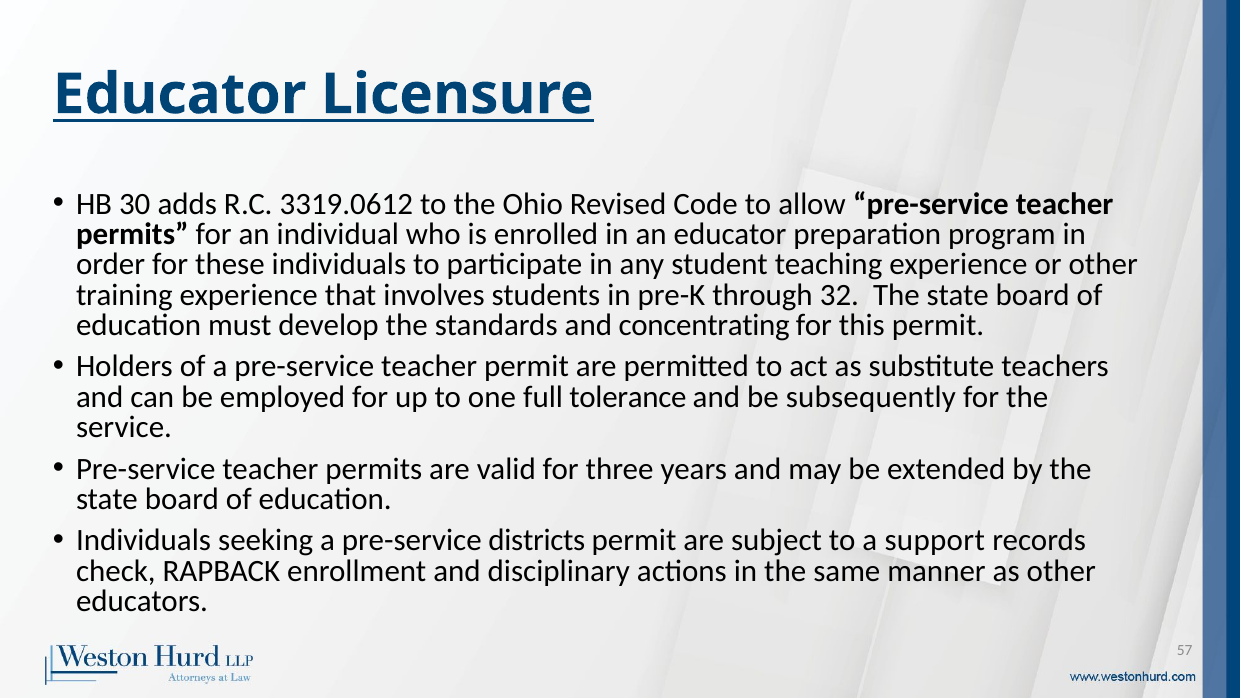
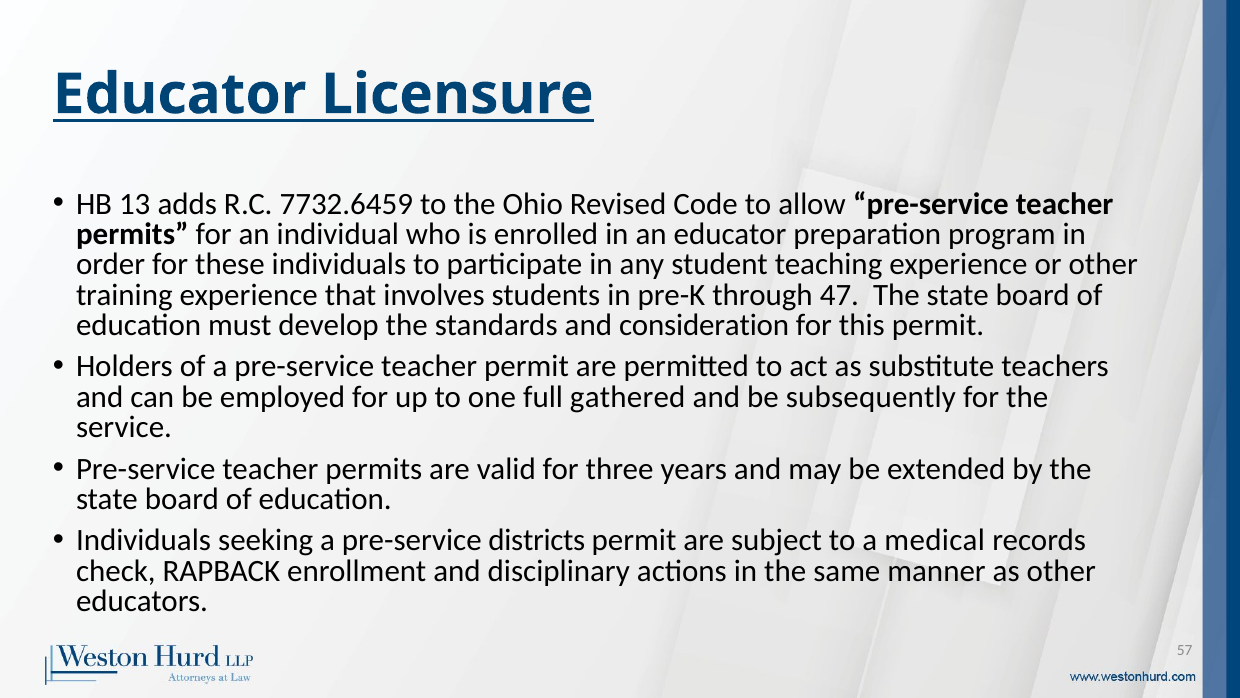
30: 30 -> 13 (135, 204)
3319.0612: 3319.0612 -> 7732.6459 (346, 204)
32: 32 -> 47 (839, 295)
concentrating: concentrating -> consideration (704, 325)
tolerance: tolerance -> gathered (628, 397)
support: support -> medical (935, 540)
